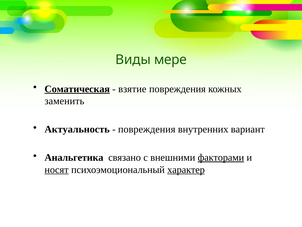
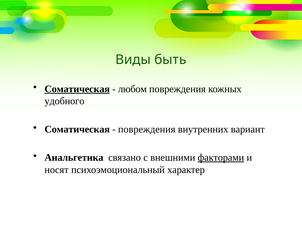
мере: мере -> быть (170, 60)
взятие: взятие -> любом (132, 89)
заменить: заменить -> удобного (64, 101)
Актуальность: Актуальность -> Соматическая (77, 129)
носят underline: present -> none (57, 169)
характер underline: present -> none (186, 169)
